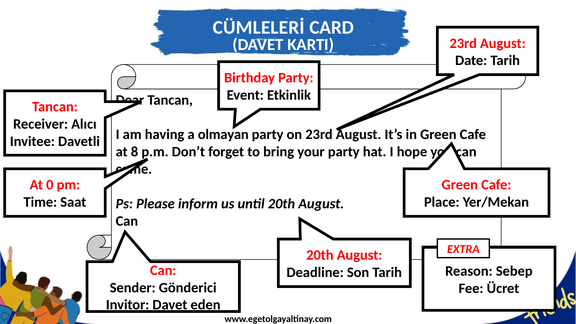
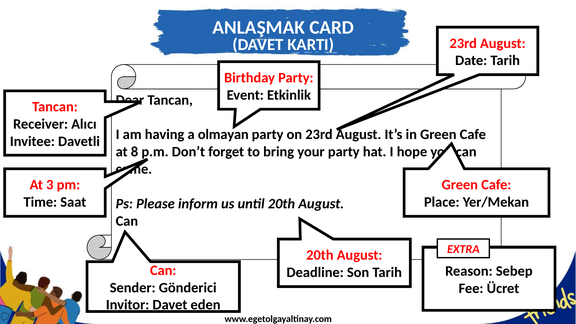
CÜMLELERİ: CÜMLELERİ -> ANLAŞMAK (259, 27)
0: 0 -> 3 (50, 185)
